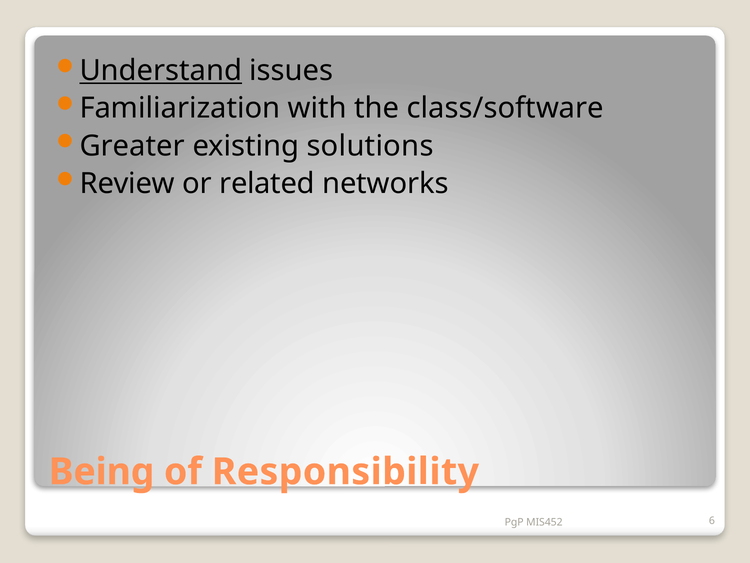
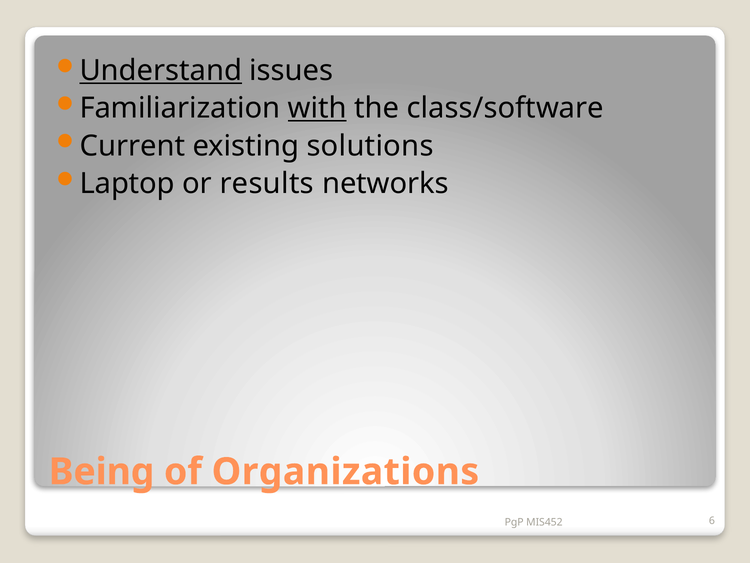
with underline: none -> present (317, 108)
Greater: Greater -> Current (132, 146)
Review: Review -> Laptop (127, 183)
related: related -> results (267, 183)
Responsibility: Responsibility -> Organizations (345, 471)
